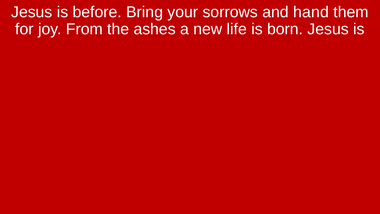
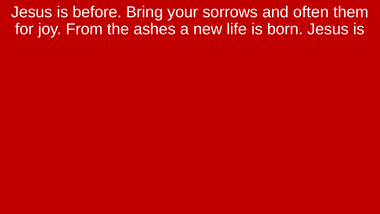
hand: hand -> often (311, 12)
